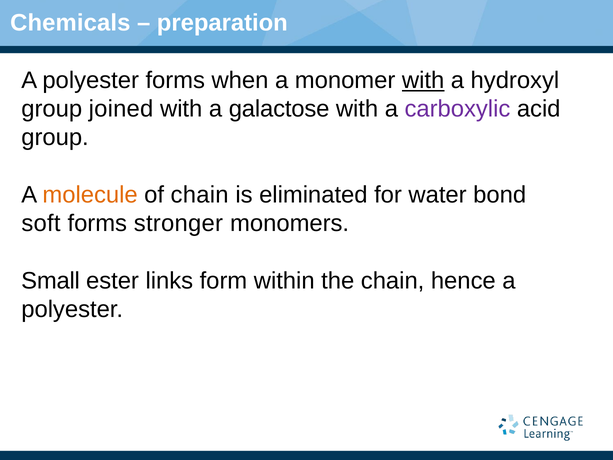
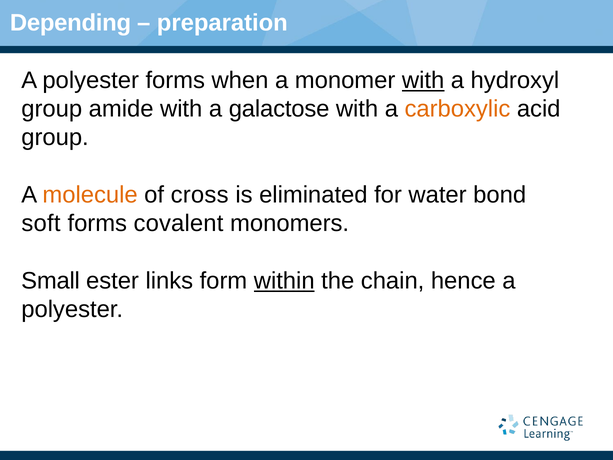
Chemicals: Chemicals -> Depending (70, 23)
joined: joined -> amide (121, 109)
carboxylic colour: purple -> orange (457, 109)
of chain: chain -> cross (200, 195)
stronger: stronger -> covalent (178, 223)
within underline: none -> present (284, 281)
